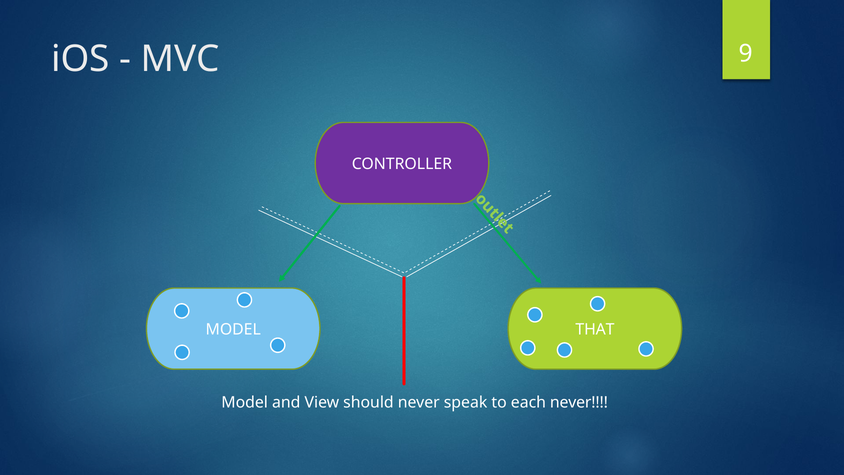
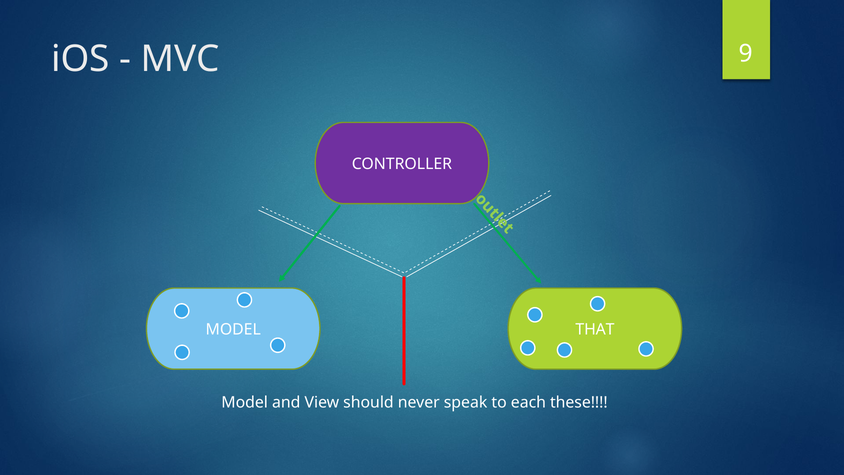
each never: never -> these (579, 402)
